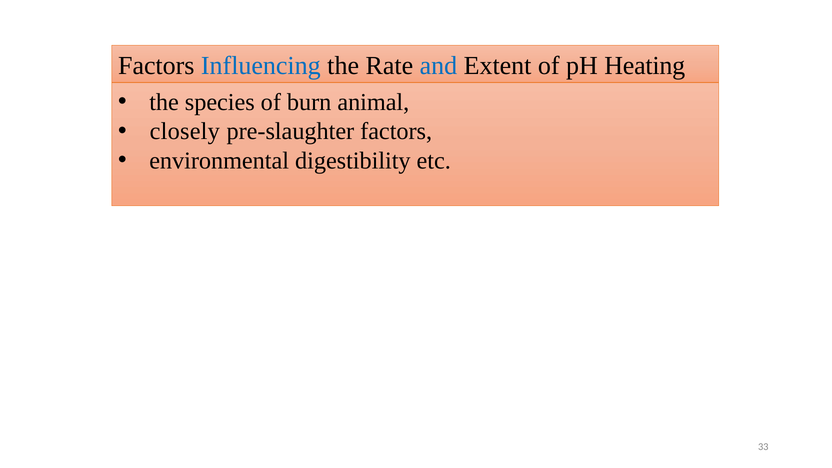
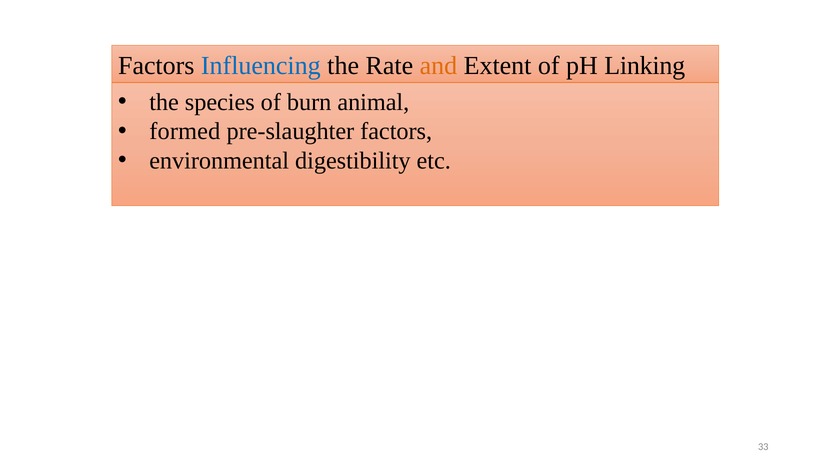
and colour: blue -> orange (438, 66)
Heating: Heating -> Linking (645, 66)
closely: closely -> formed (185, 131)
